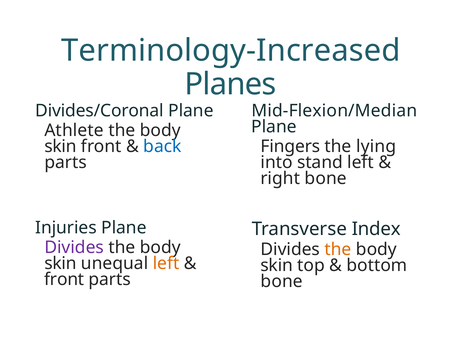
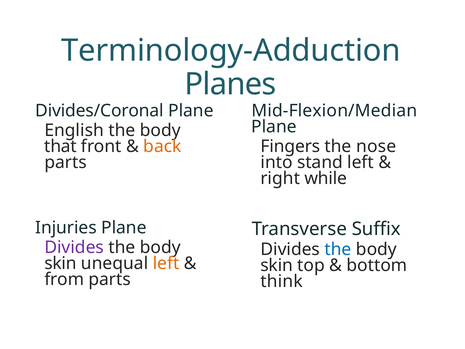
Terminology-Increased: Terminology-Increased -> Terminology-Adduction (231, 51)
Athlete: Athlete -> English (74, 130)
skin: skin -> that (61, 146)
back colour: blue -> orange (162, 146)
lying: lying -> nose (376, 146)
right bone: bone -> while (326, 178)
Index: Index -> Suffix (376, 229)
the colour: orange -> blue (338, 249)
front: front -> from (64, 279)
bone: bone -> think (282, 281)
